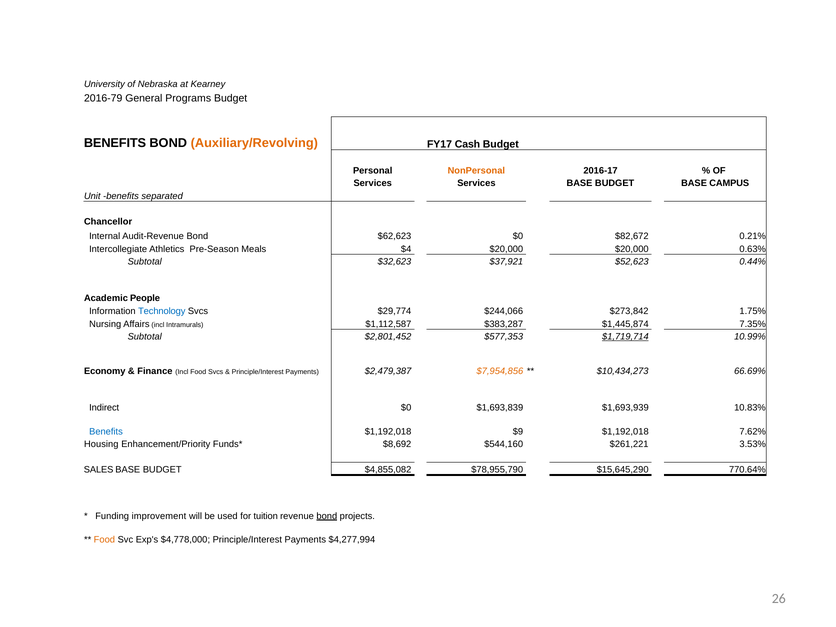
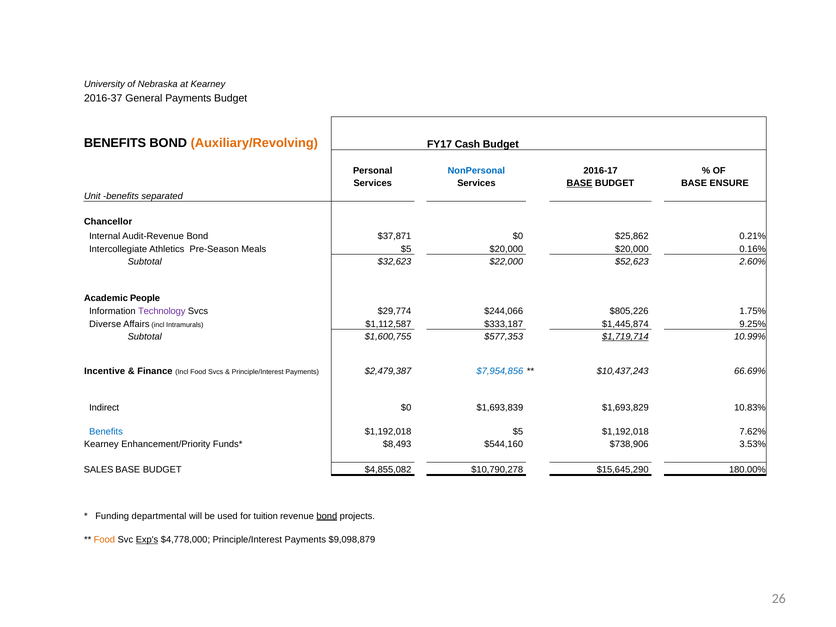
2016-79: 2016-79 -> 2016-37 (103, 98)
General Programs: Programs -> Payments (188, 98)
NonPersonal colour: orange -> blue (476, 170)
BASE underline: none -> present (579, 183)
CAMPUS: CAMPUS -> ENSURE (729, 183)
$62,623: $62,623 -> $37,871 (394, 236)
$82,672: $82,672 -> $25,862 (632, 236)
Meals $4: $4 -> $5 (406, 249)
0.63%: 0.63% -> 0.16% (753, 249)
$37,921: $37,921 -> $22,000 (506, 262)
0.44%: 0.44% -> 2.60% (753, 262)
Technology colour: blue -> purple (162, 311)
$273,842: $273,842 -> $805,226 (629, 311)
Nursing: Nursing -> Diverse (105, 324)
$383,287: $383,287 -> $333,187 (504, 324)
7.35%: 7.35% -> 9.25% (753, 324)
$2,801,452: $2,801,452 -> $1,600,755 (388, 337)
Economy: Economy -> Incentive (105, 371)
$7,954,856 colour: orange -> blue (500, 371)
$10,434,273: $10,434,273 -> $10,437,243 (623, 371)
$1,693,939: $1,693,939 -> $1,693,829 (625, 408)
$1,192,018 $9: $9 -> $5 (518, 431)
Housing: Housing -> Kearney (101, 444)
$8,692: $8,692 -> $8,493 (397, 444)
$261,221: $261,221 -> $738,906 (629, 444)
$78,955,790: $78,955,790 -> $10,790,278 (497, 470)
770.64%: 770.64% -> 180.00% (747, 470)
improvement: improvement -> departmental (159, 516)
Exp's underline: none -> present (147, 540)
$4,277,994: $4,277,994 -> $9,098,879 (352, 540)
